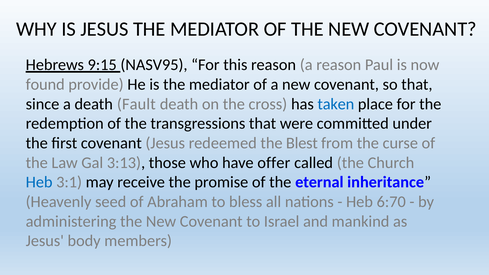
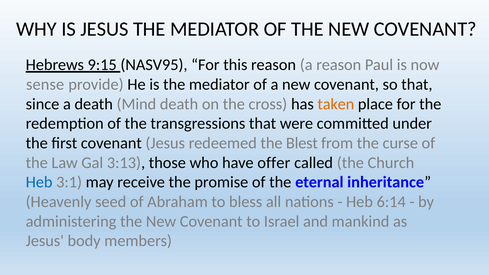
found: found -> sense (45, 84)
Fault: Fault -> Mind (136, 104)
taken colour: blue -> orange (336, 104)
6:70: 6:70 -> 6:14 (391, 202)
